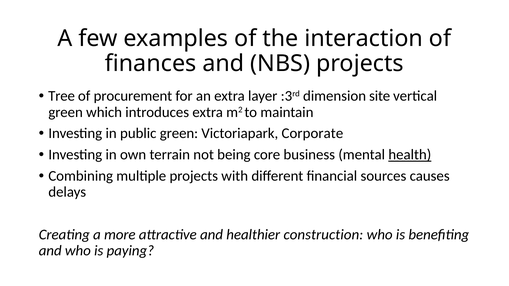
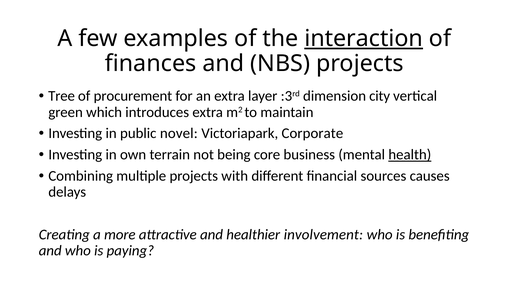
interaction underline: none -> present (364, 39)
site: site -> city (380, 96)
public green: green -> novel (179, 134)
construction: construction -> involvement (323, 235)
